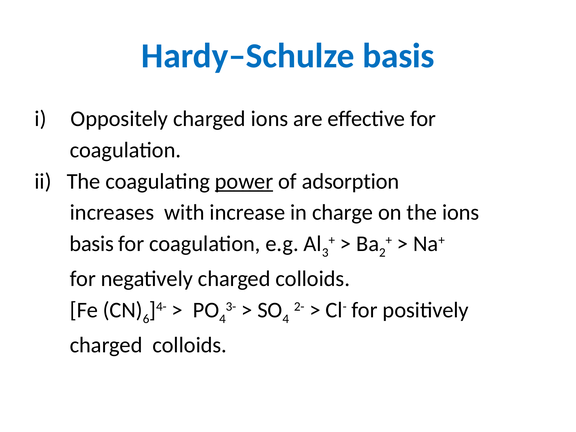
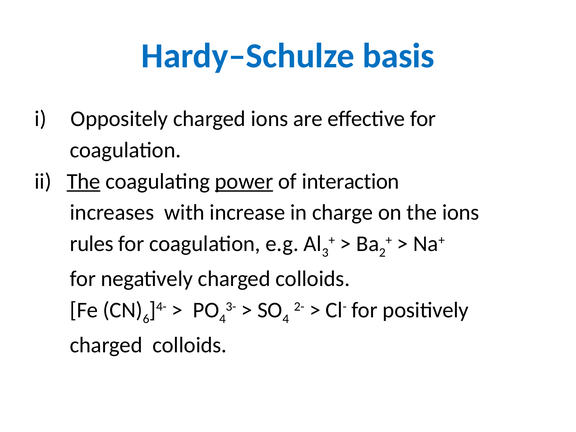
The underline: none -> present (84, 181)
adsorption: adsorption -> interaction (351, 181)
basis: basis -> rules (92, 244)
